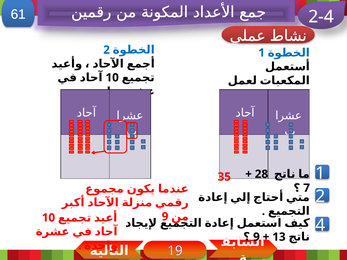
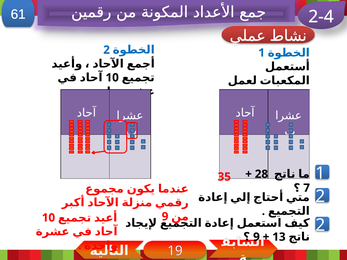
4: 4 -> 2 (320, 225)
